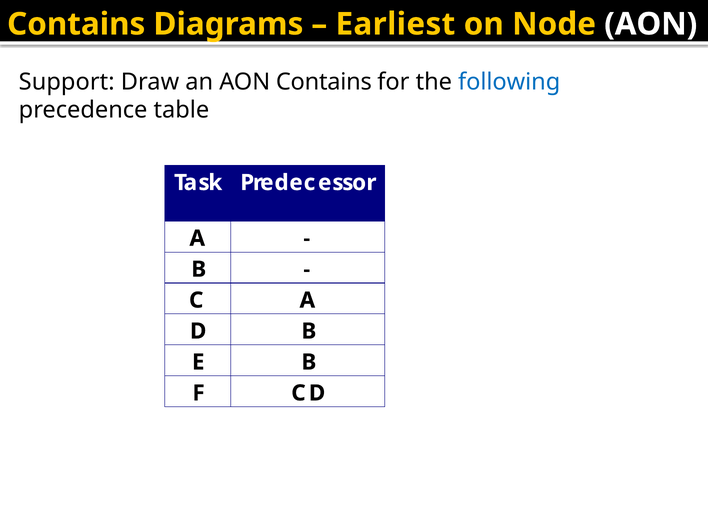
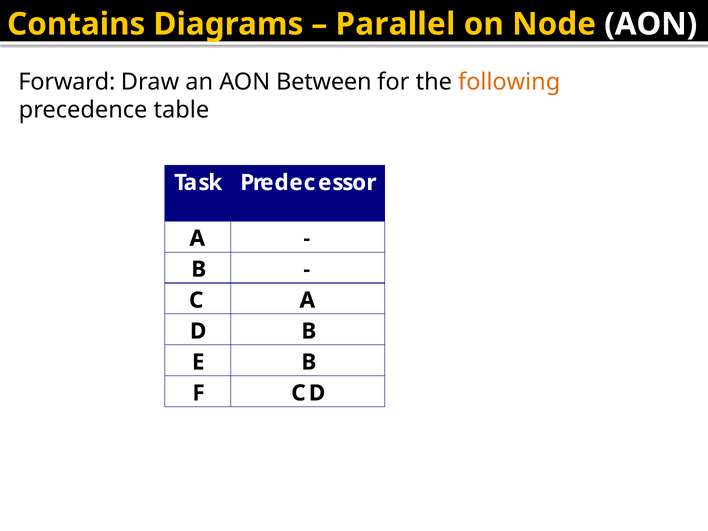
Earliest: Earliest -> Parallel (395, 24)
Support: Support -> Forward (67, 82)
AON Contains: Contains -> Between (324, 82)
following colour: blue -> orange (509, 82)
